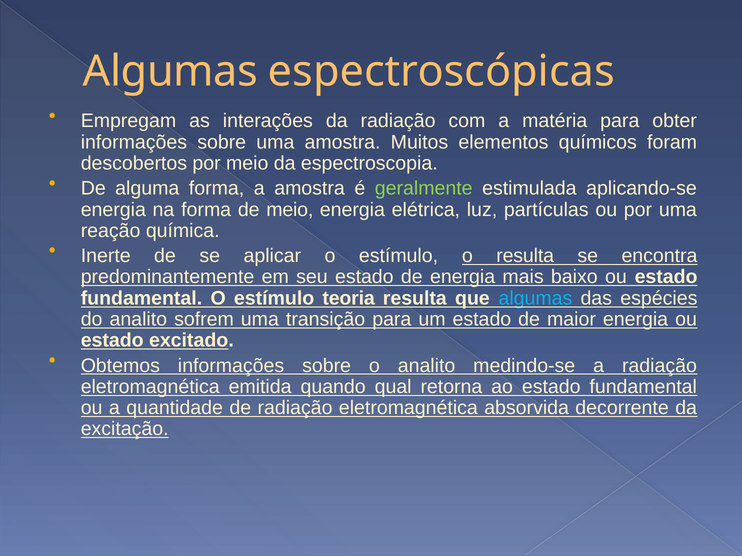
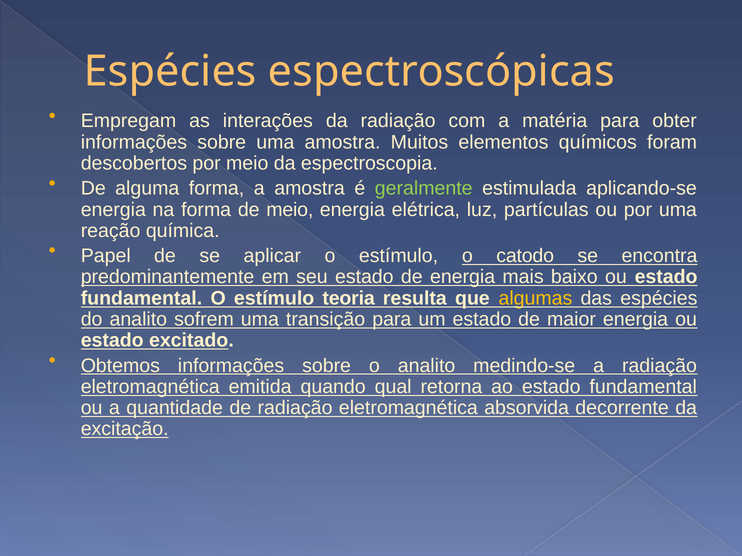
Algumas: Algumas -> Espécies (170, 72)
Inerte: Inerte -> Papel (106, 256)
o resulta: resulta -> catodo (525, 256)
algumas colour: light blue -> yellow (535, 298)
